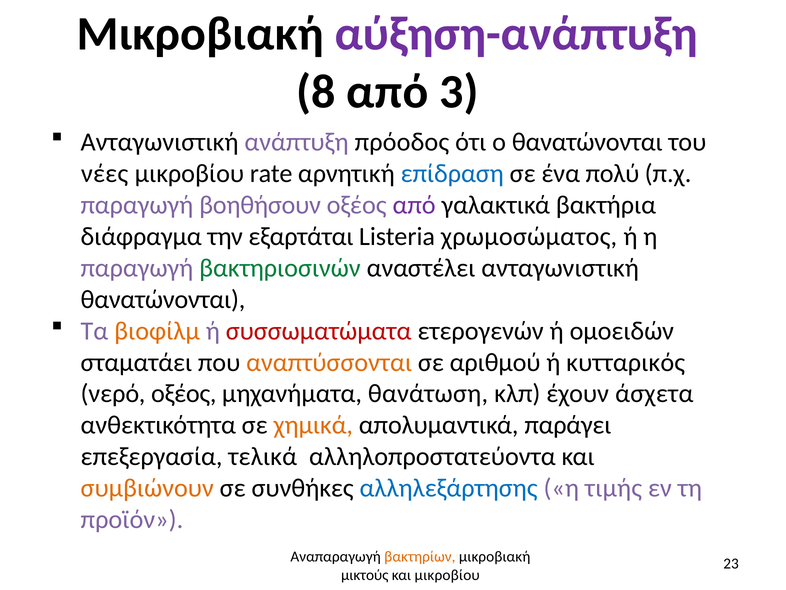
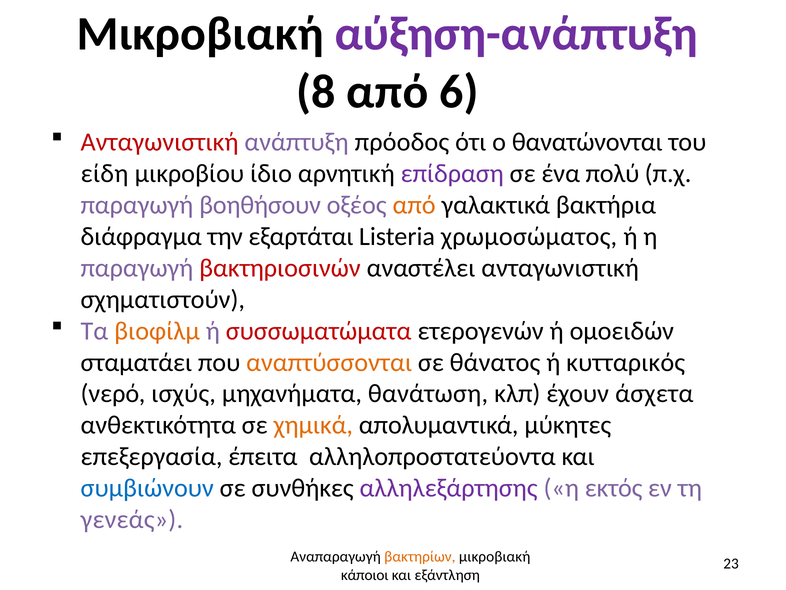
3: 3 -> 6 (459, 92)
Ανταγωνιστική colour: black -> red (160, 142)
νέες: νέες -> είδη (105, 173)
rate: rate -> ίδιο (271, 173)
επίδραση colour: blue -> purple (452, 173)
από colour: purple -> orange (414, 205)
βακτηριοσινών colour: green -> red (280, 268)
θανατώνονται: θανατώνονται -> σχηματιστούν (163, 299)
αριθμού: αριθμού -> θάνατος (495, 362)
νερό οξέος: οξέος -> ισχύς (184, 393)
παράγει: παράγει -> μύκητες (568, 425)
τελικά: τελικά -> έπειτα (263, 456)
συμβιώνουν colour: orange -> blue (147, 488)
αλληλεξάρτησης colour: blue -> purple (449, 488)
τιμής: τιμής -> εκτός (614, 488)
προϊόν: προϊόν -> γενεάς (132, 519)
μικτούς: μικτούς -> κάποιοι (365, 575)
και μικροβίου: μικροβίου -> εξάντληση (447, 575)
